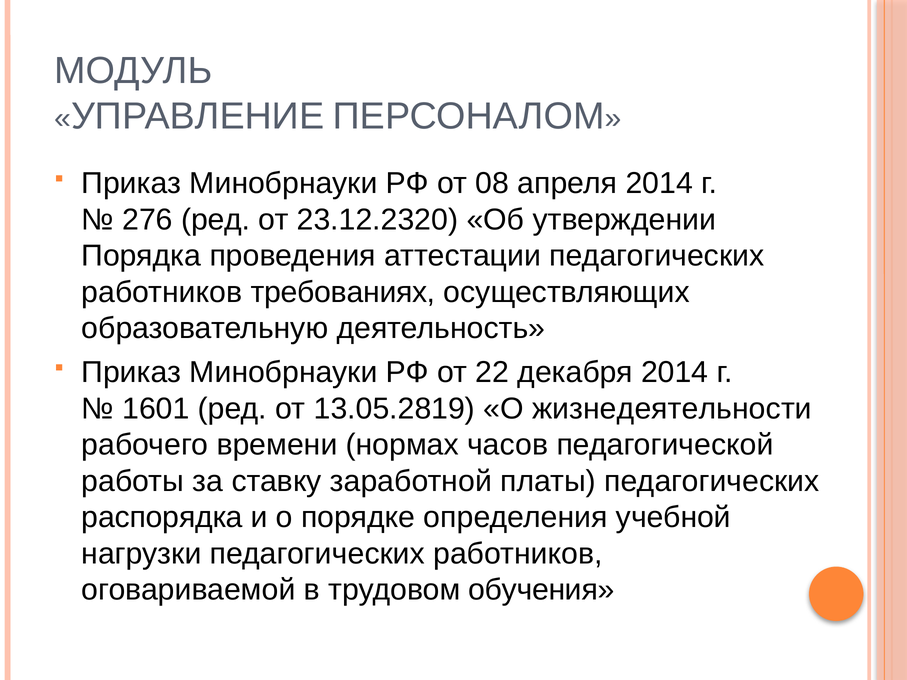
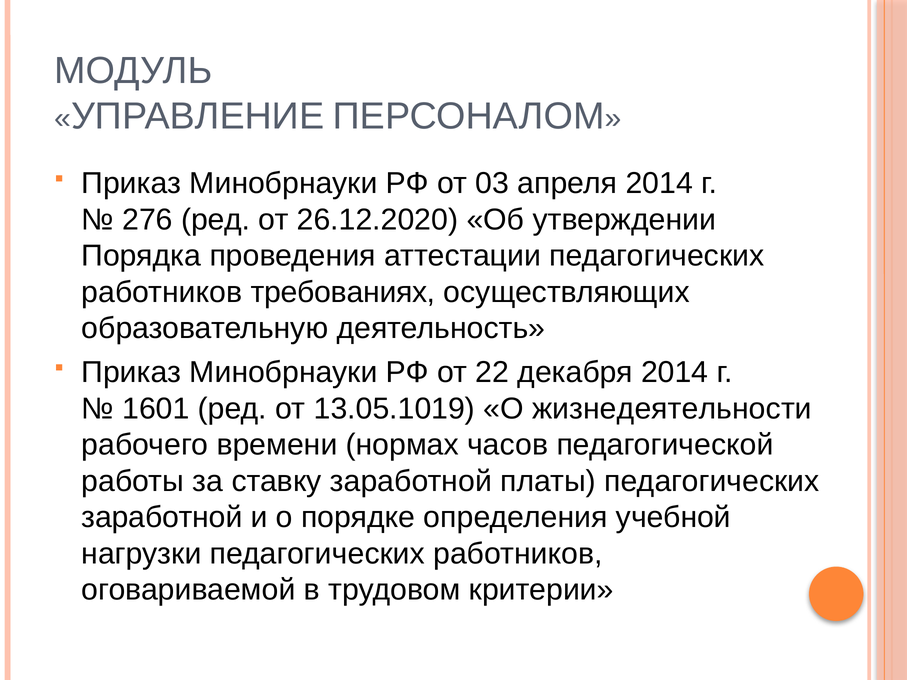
08: 08 -> 03 (492, 183)
23.12.2320: 23.12.2320 -> 26.12.2020 (378, 220)
13.05.2819: 13.05.2819 -> 13.05.1019 (394, 409)
распорядка: распорядка -> заработной (162, 518)
обучения: обучения -> критерии (541, 590)
